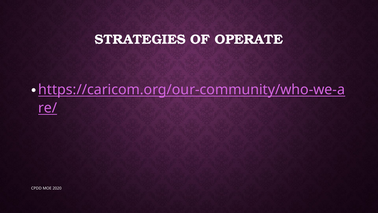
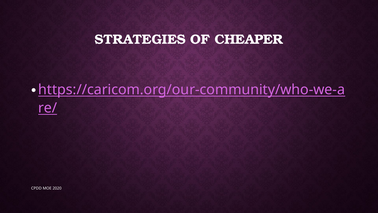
OPERATE: OPERATE -> CHEAPER (249, 39)
